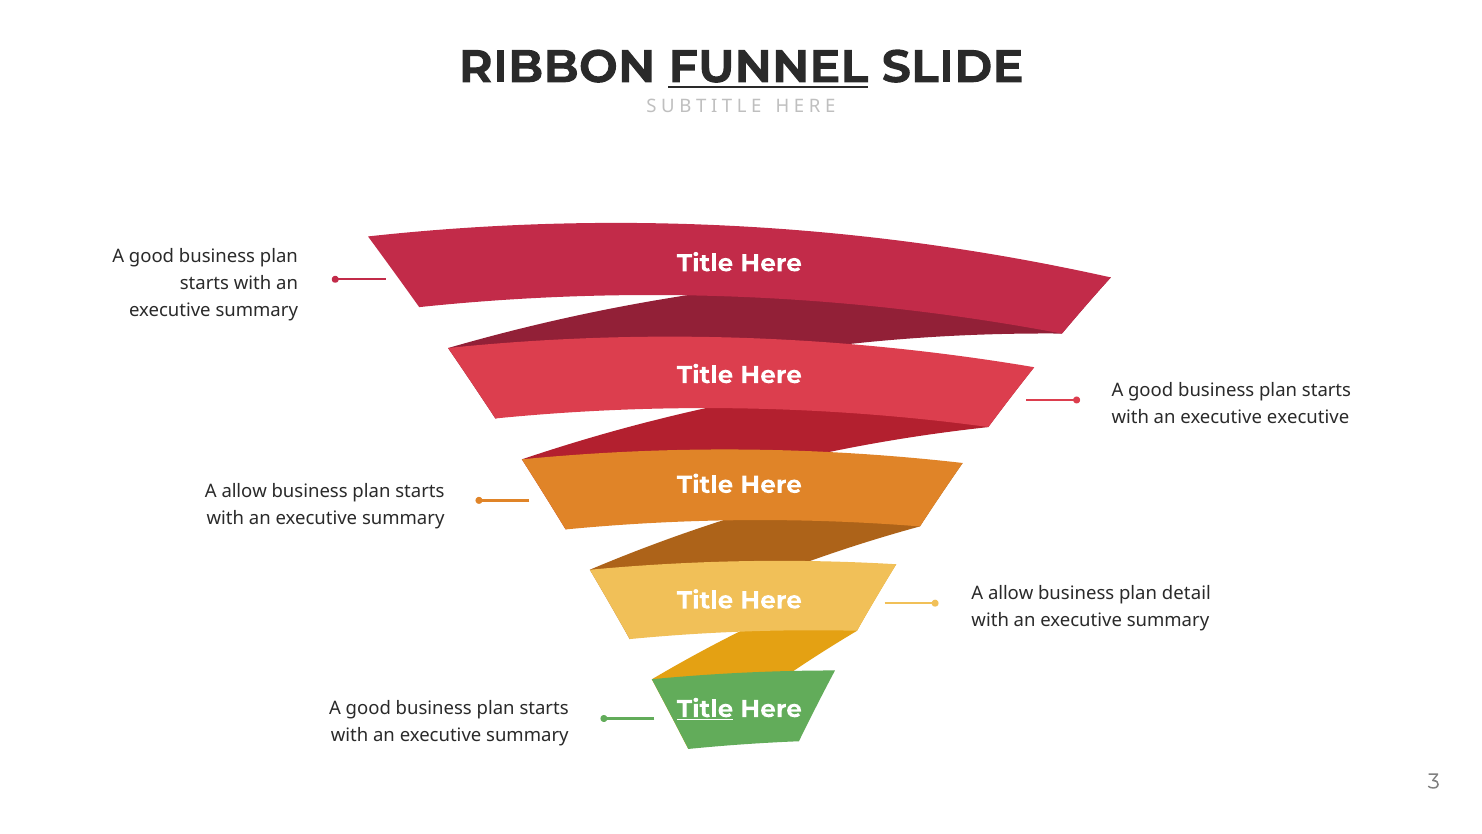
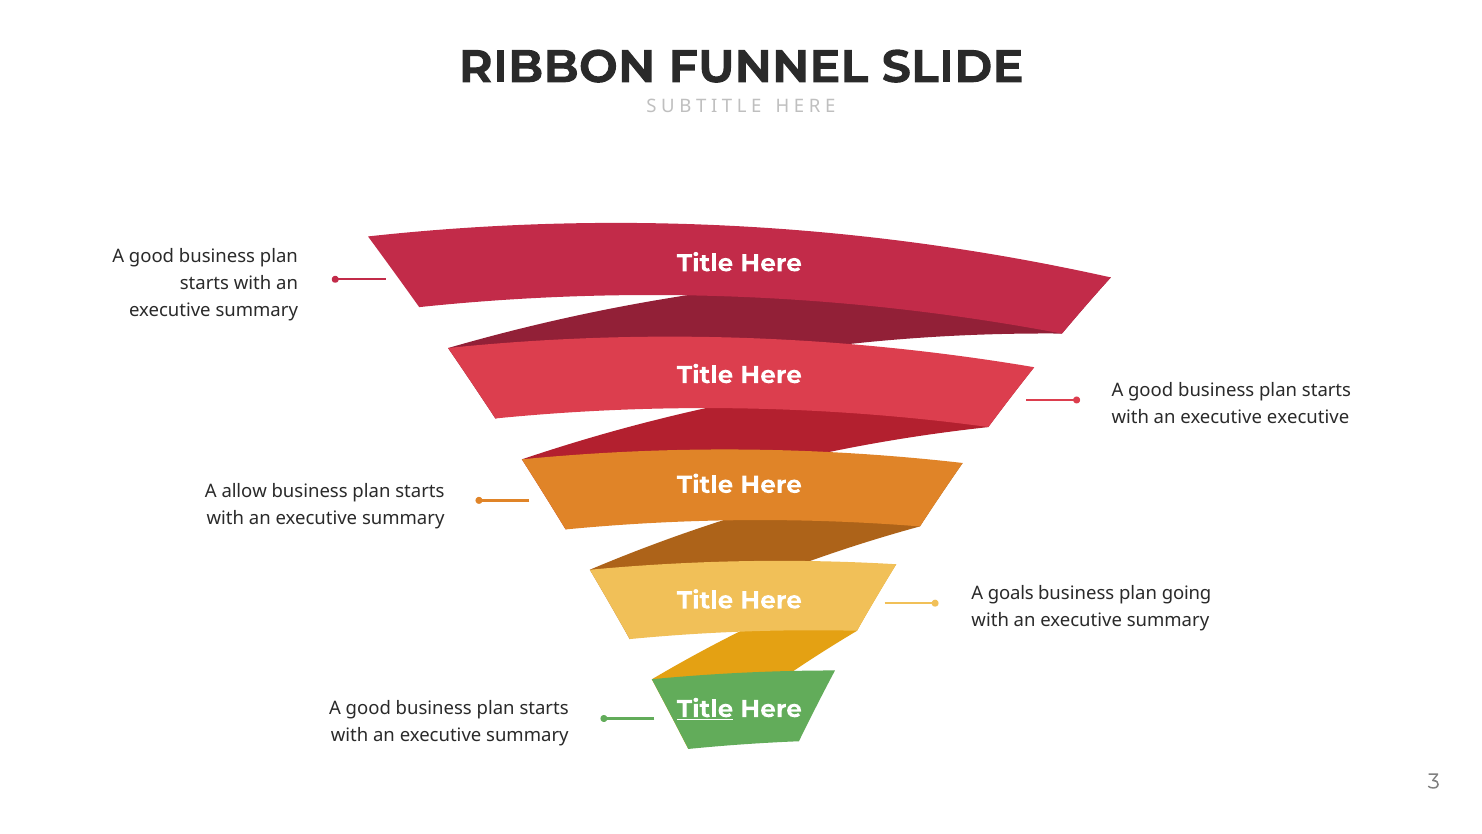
FUNNEL underline: present -> none (768, 67)
allow: allow -> goals (1011, 593)
detail: detail -> going (1187, 593)
